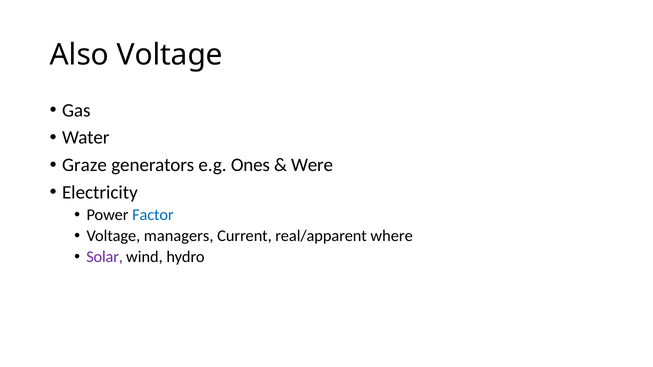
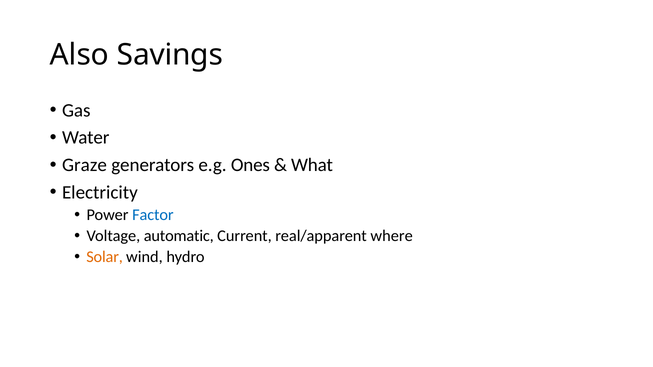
Also Voltage: Voltage -> Savings (170, 55)
Were: Were -> What (312, 165)
managers: managers -> automatic (179, 236)
Solar colour: purple -> orange (105, 257)
